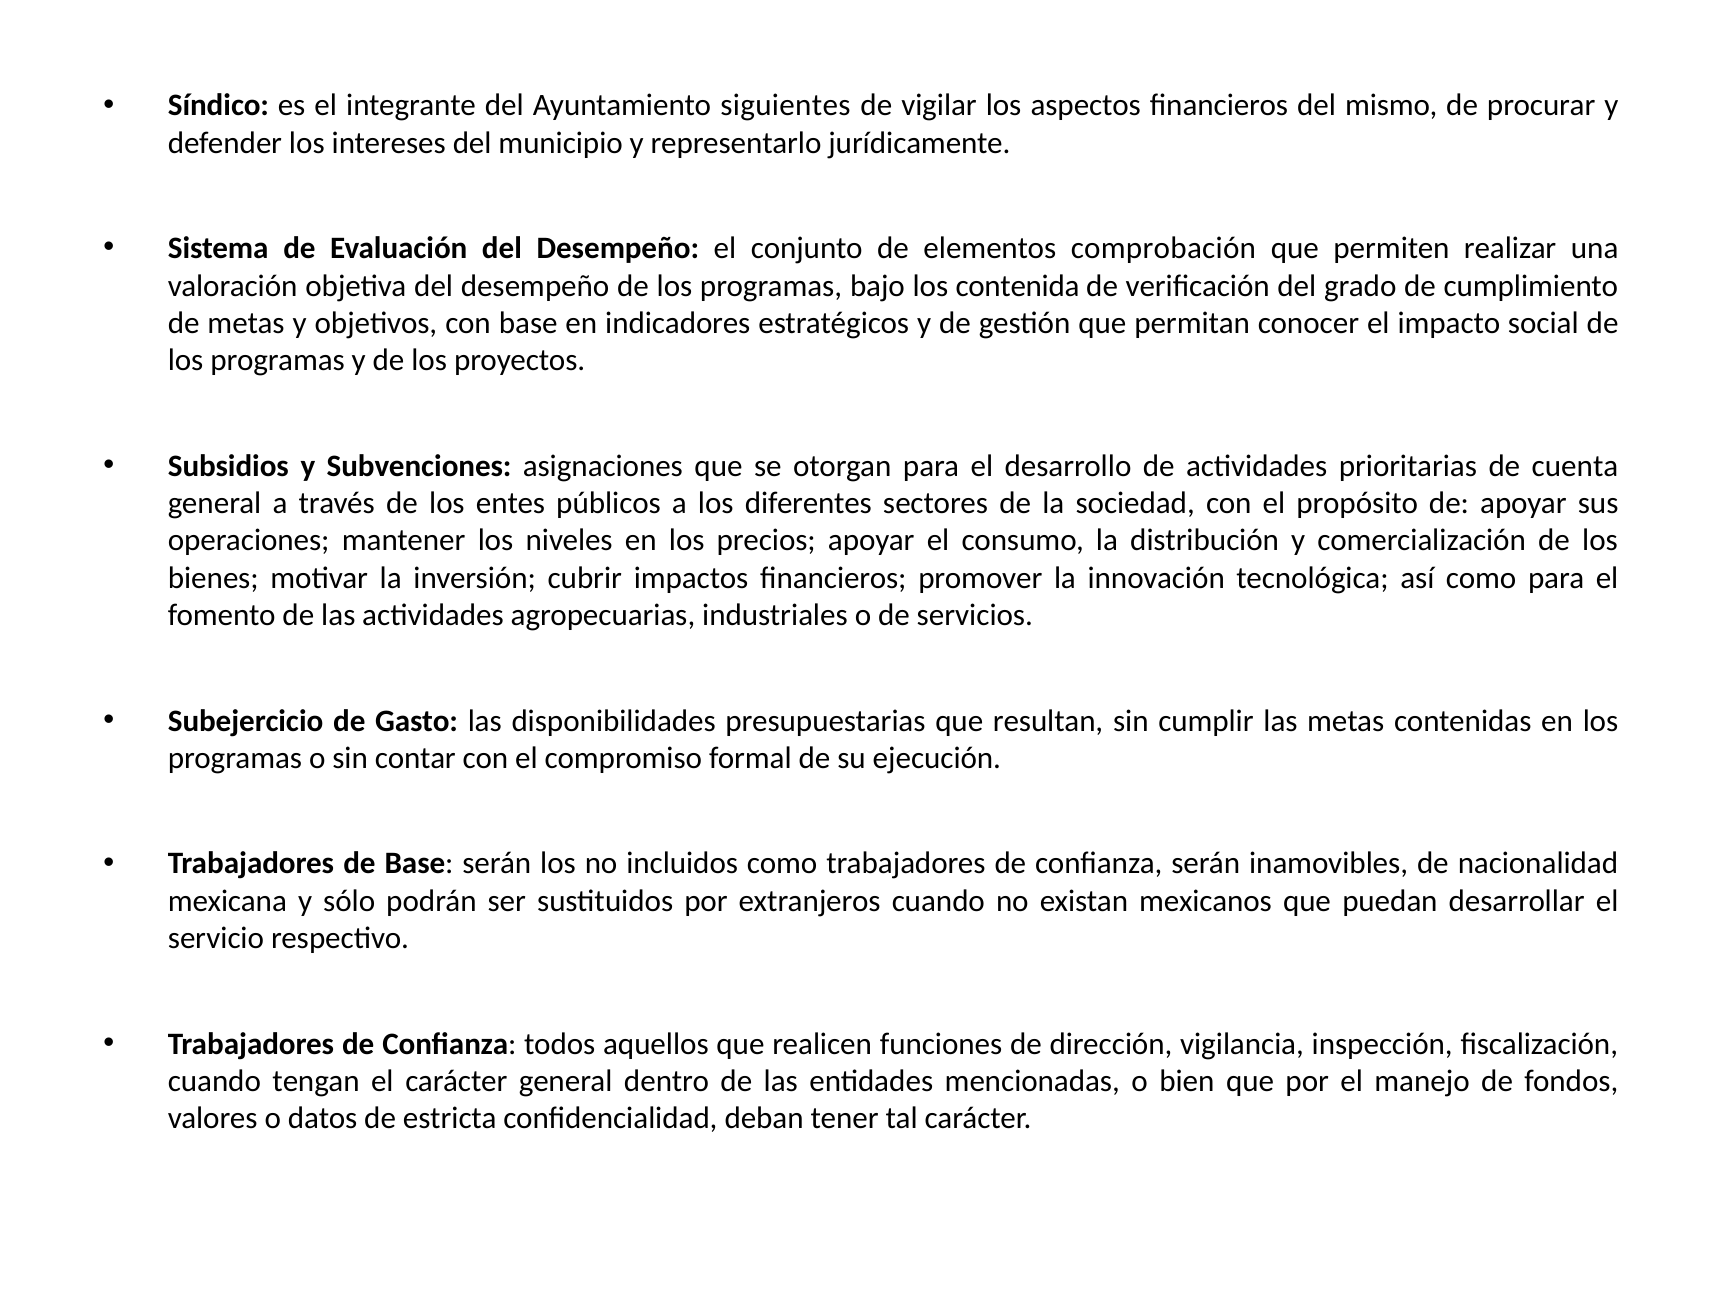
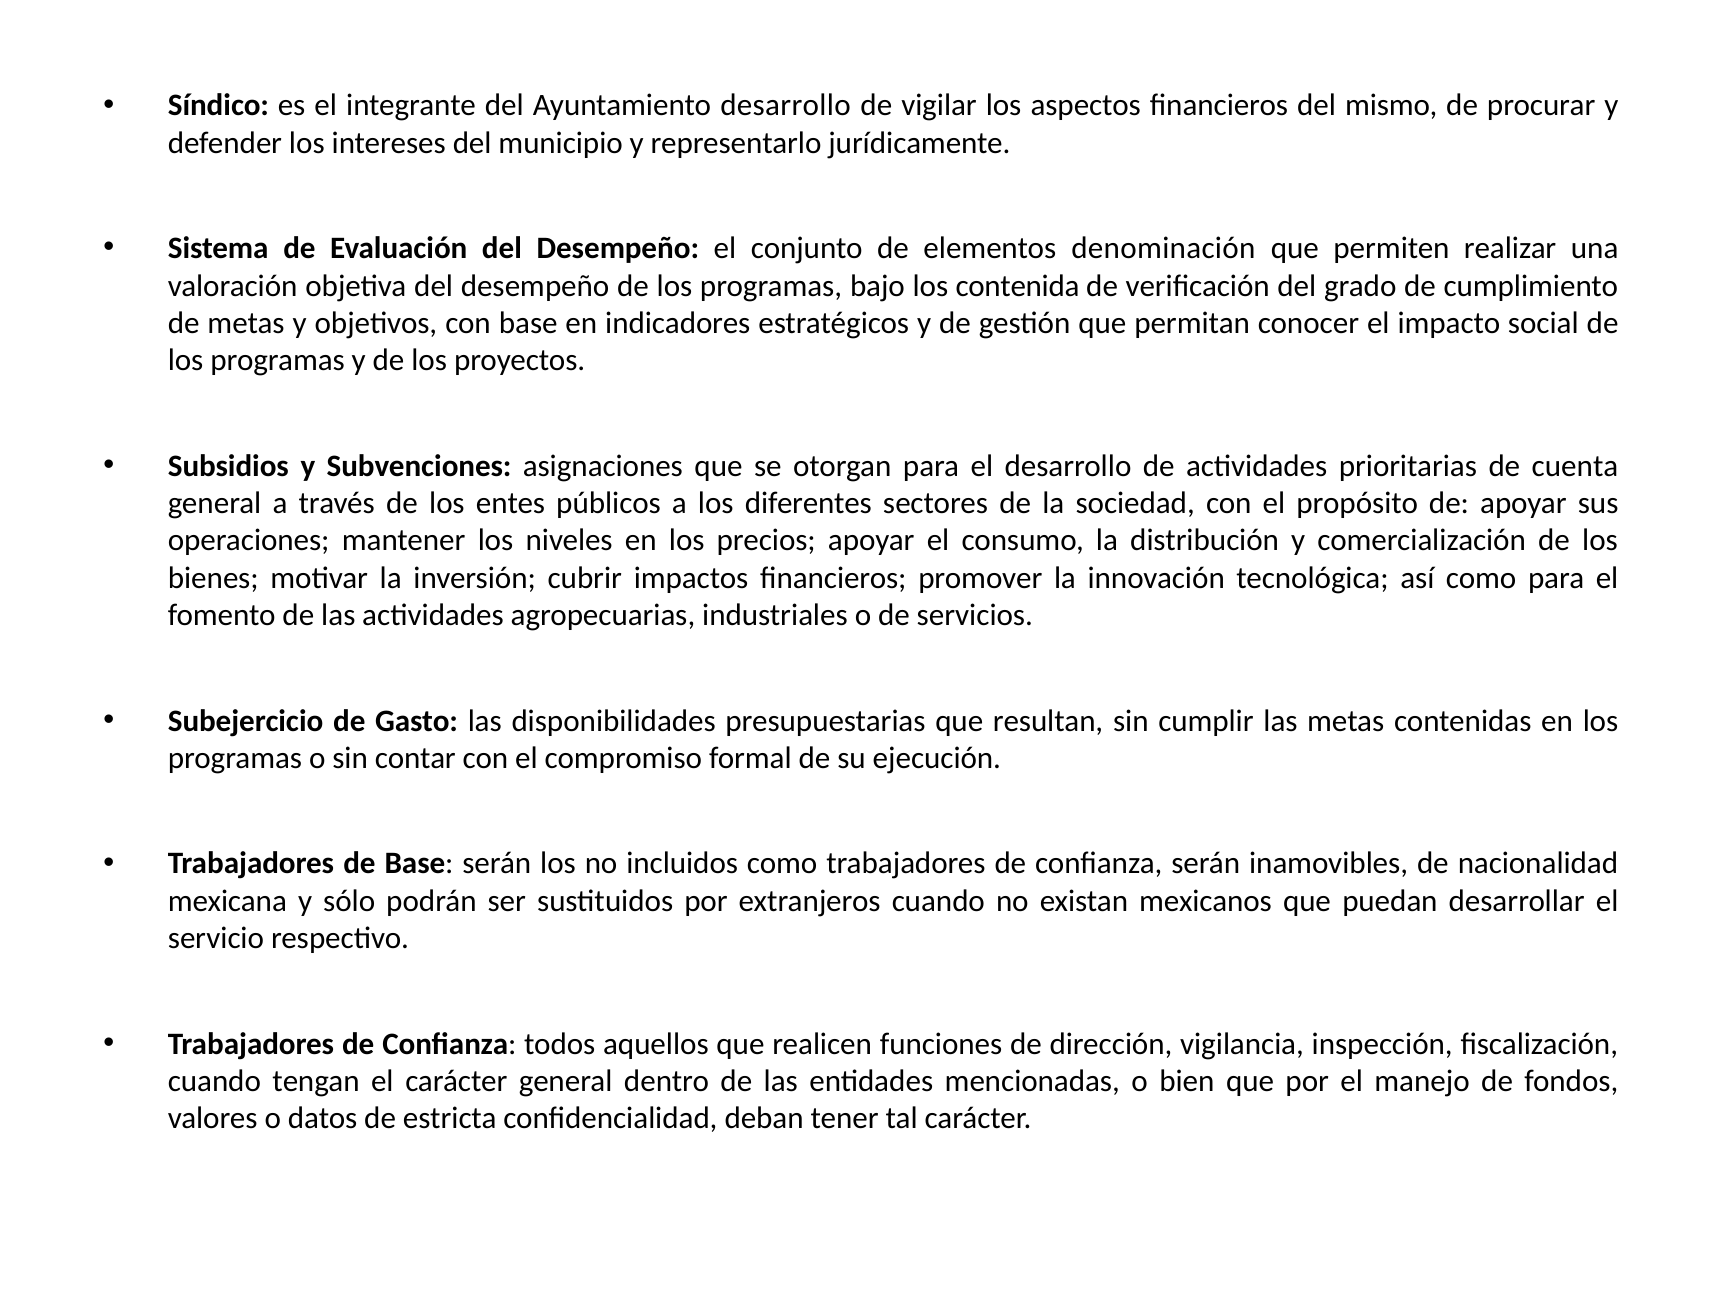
Ayuntamiento siguientes: siguientes -> desarrollo (785, 106)
comprobación: comprobación -> denominación (1163, 248)
